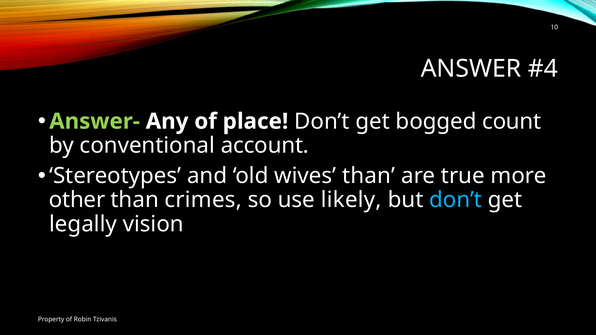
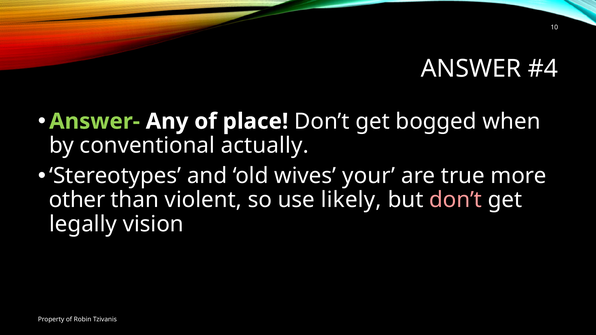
count: count -> when (512, 121)
account: account -> actually (265, 146)
wives than: than -> your (369, 176)
crimes: crimes -> violent (203, 200)
don’t colour: light blue -> pink (456, 200)
